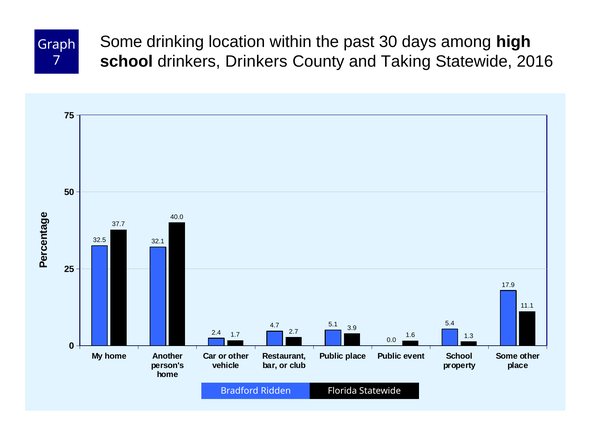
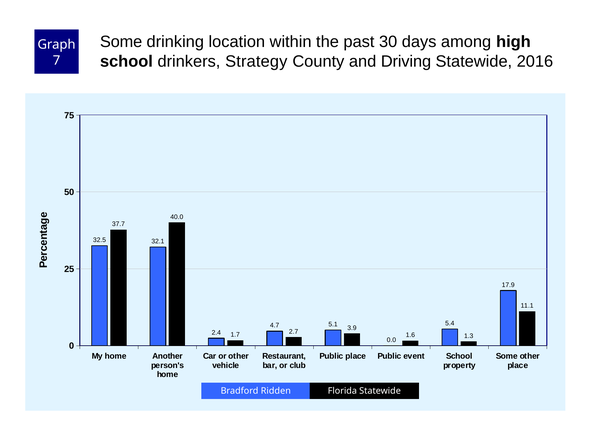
drinkers Drinkers: Drinkers -> Strategy (256, 62)
Taking: Taking -> Driving (406, 62)
